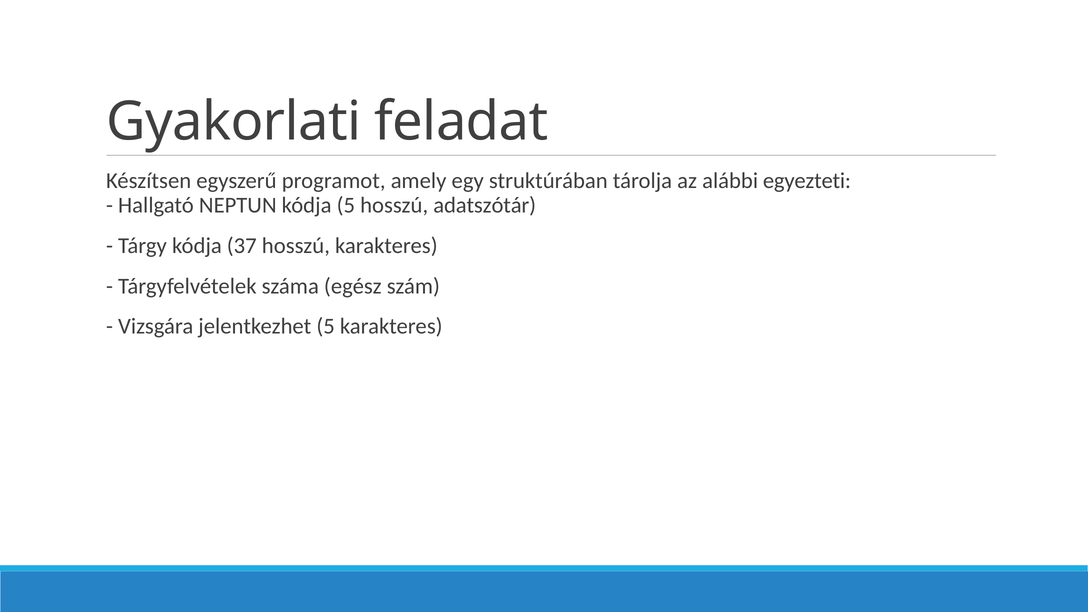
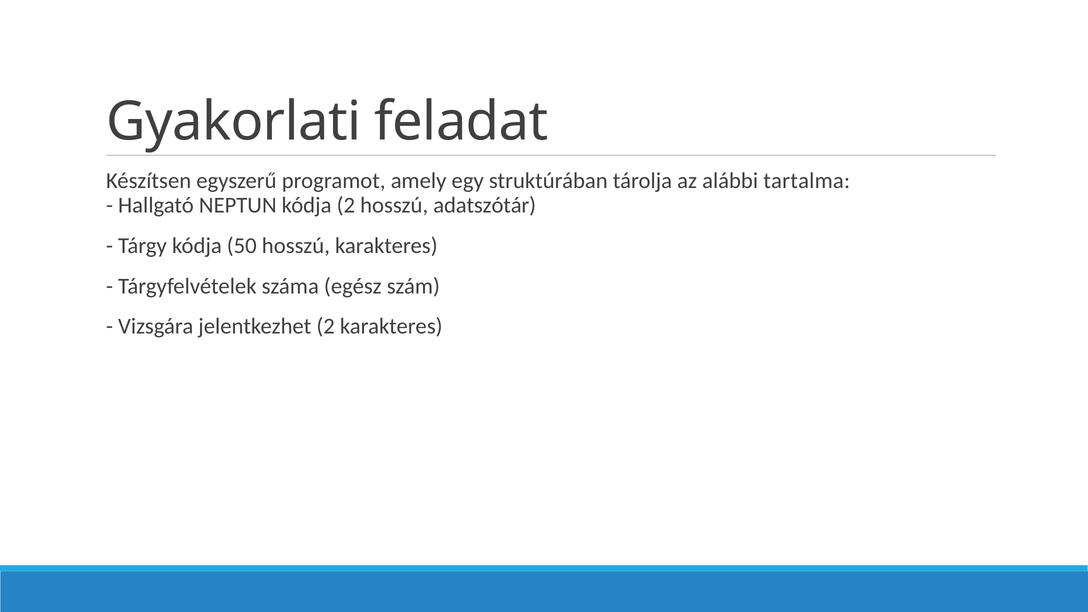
egyezteti: egyezteti -> tartalma (807, 181)
kódja 5: 5 -> 2 (346, 205)
37: 37 -> 50 (242, 246)
jelentkezhet 5: 5 -> 2 (326, 326)
